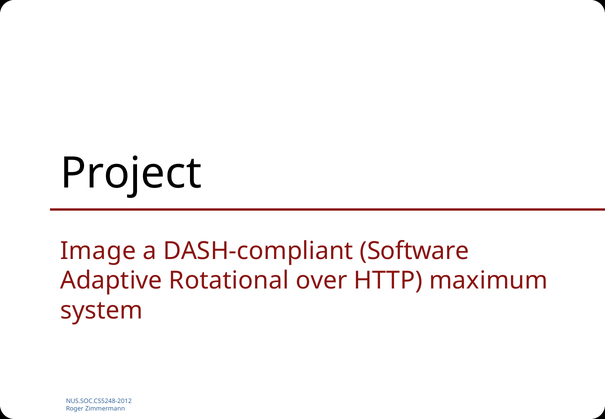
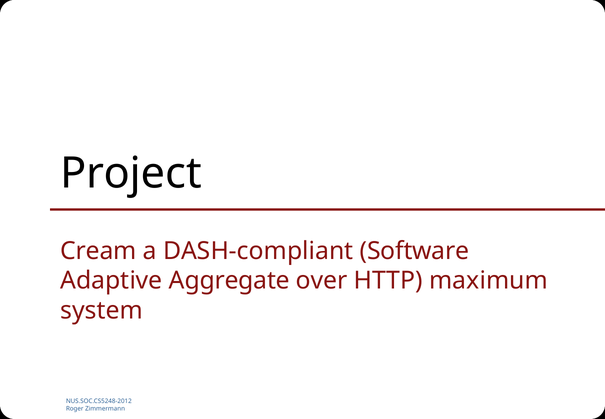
Image: Image -> Cream (98, 251)
Rotational: Rotational -> Aggregate (229, 281)
